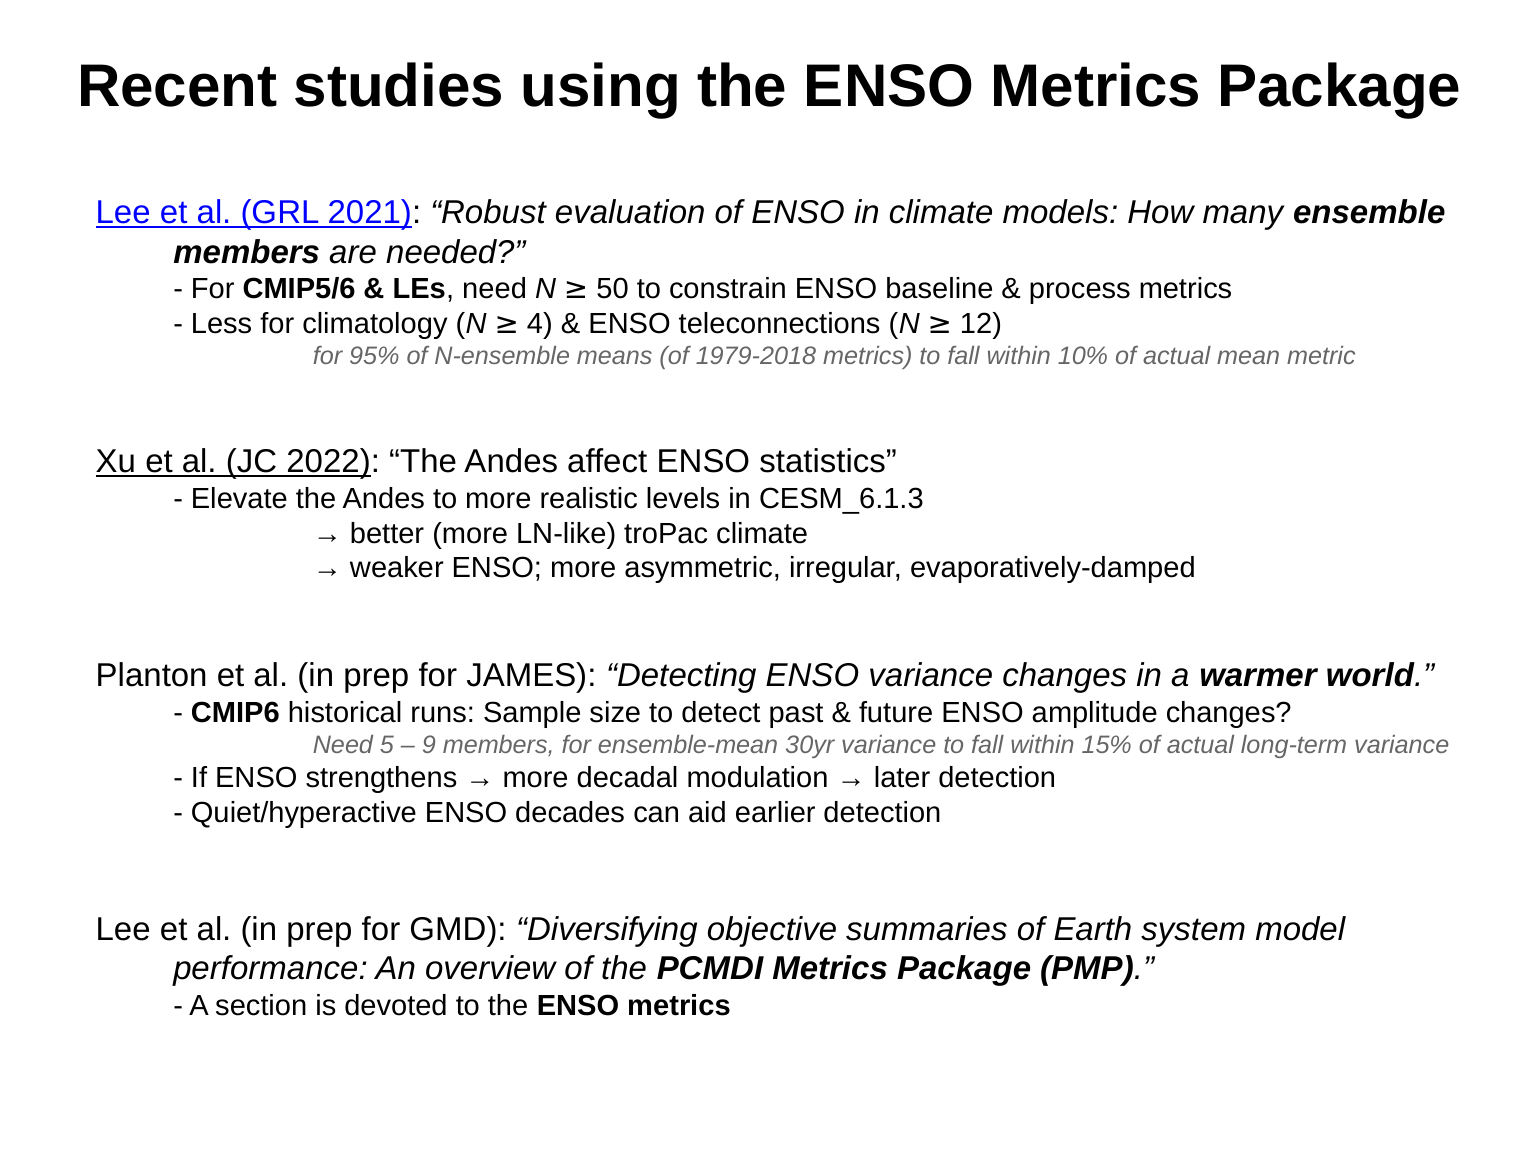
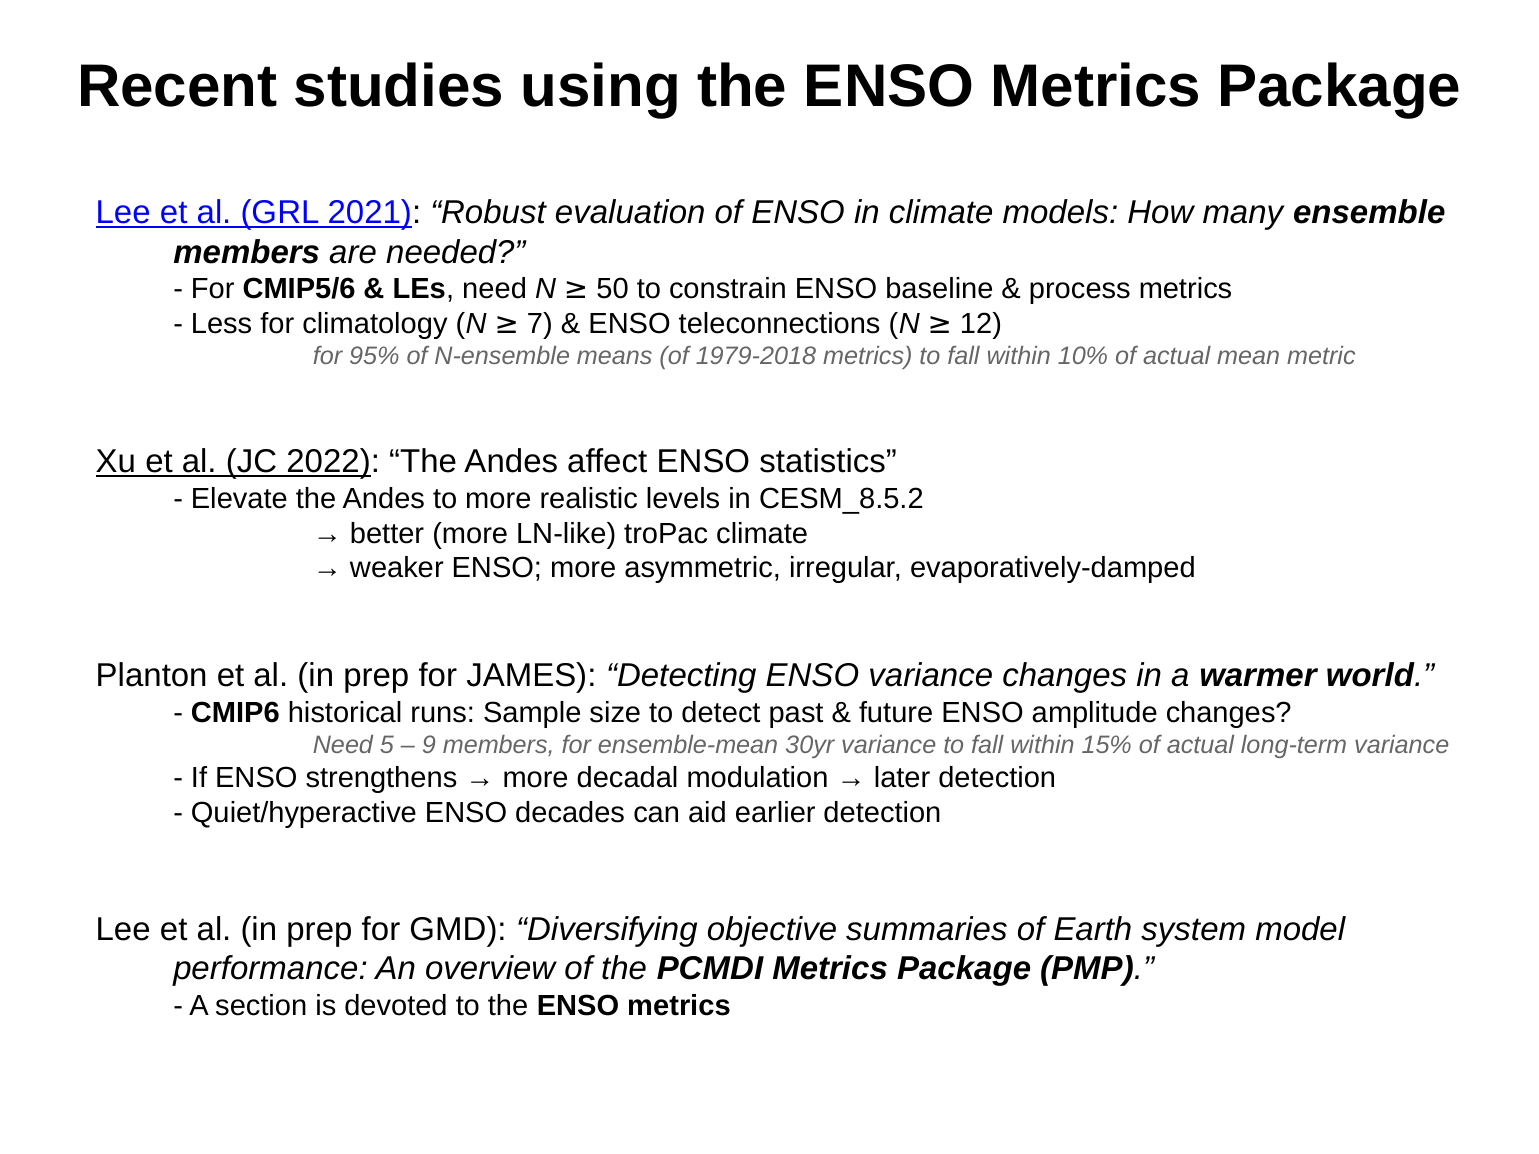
4: 4 -> 7 (540, 324)
CESM_6.1.3: CESM_6.1.3 -> CESM_8.5.2 (841, 499)
